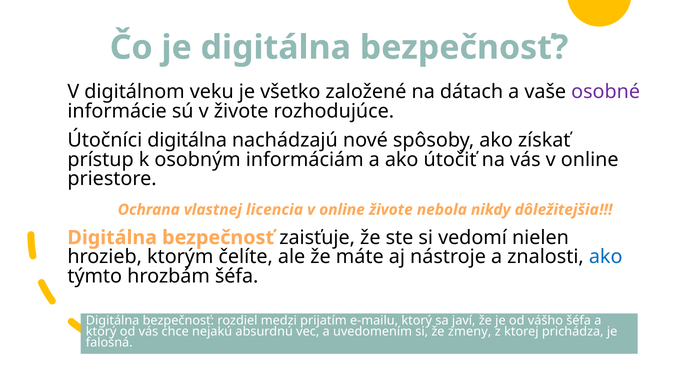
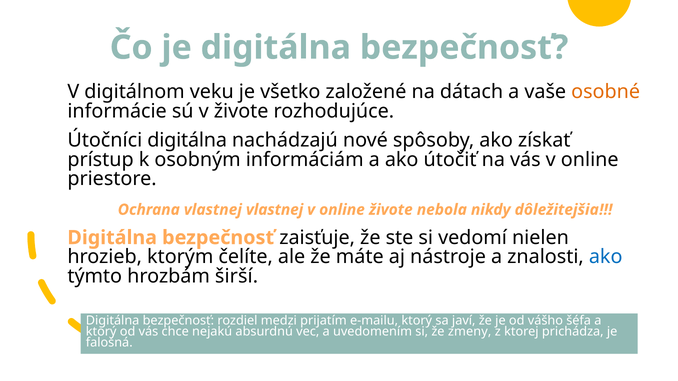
osobné colour: purple -> orange (606, 92)
vlastnej licencia: licencia -> vlastnej (275, 210)
hrozbám šéfa: šéfa -> širší (237, 276)
